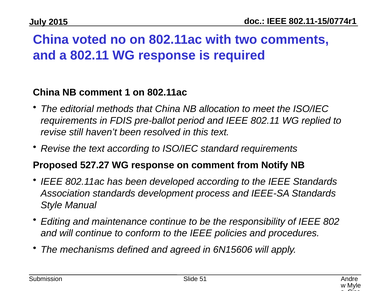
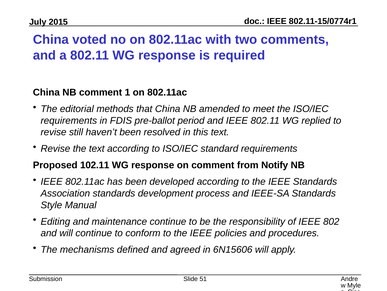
allocation: allocation -> amended (219, 109)
527.27: 527.27 -> 102.11 (95, 165)
